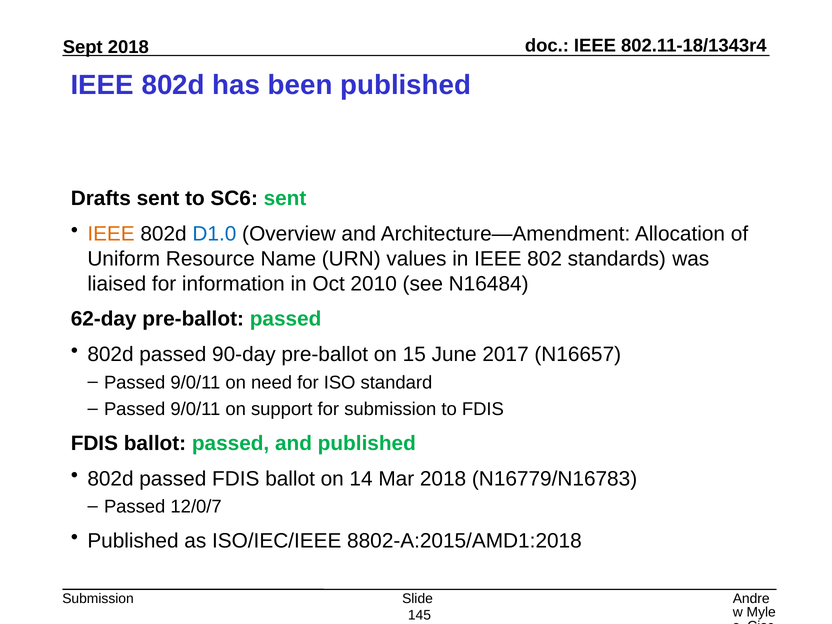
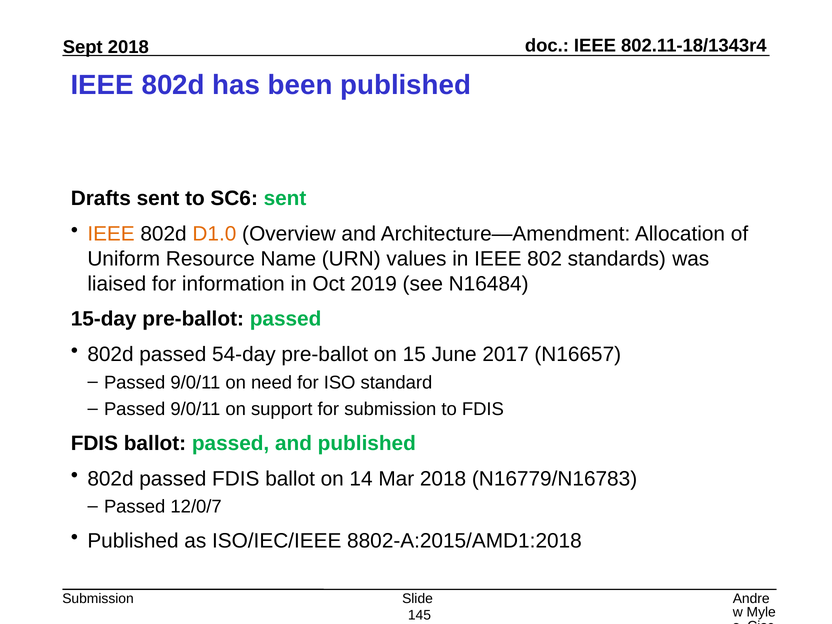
D1.0 colour: blue -> orange (214, 234)
2010: 2010 -> 2019 (374, 284)
62-day: 62-day -> 15-day (104, 319)
90-day: 90-day -> 54-day (244, 354)
